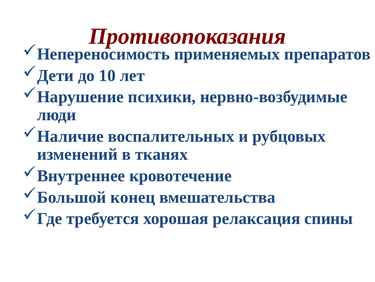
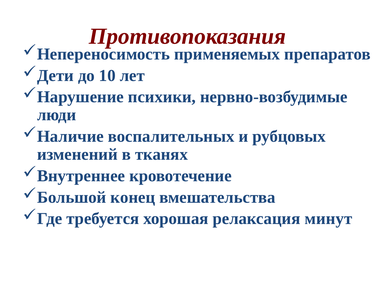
спины: спины -> минут (328, 218)
